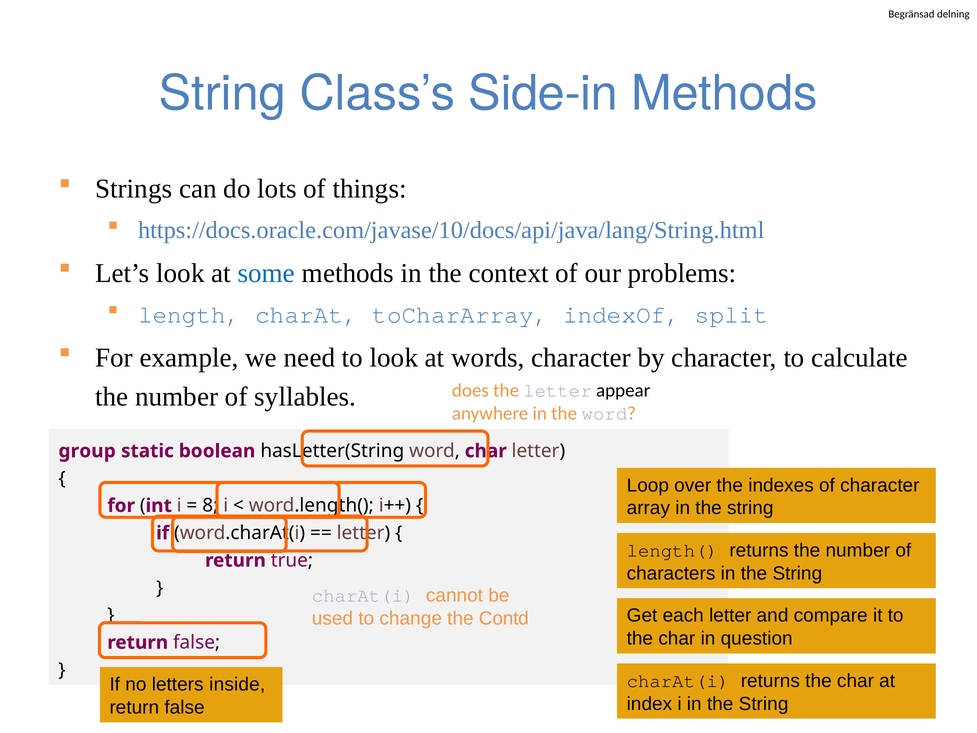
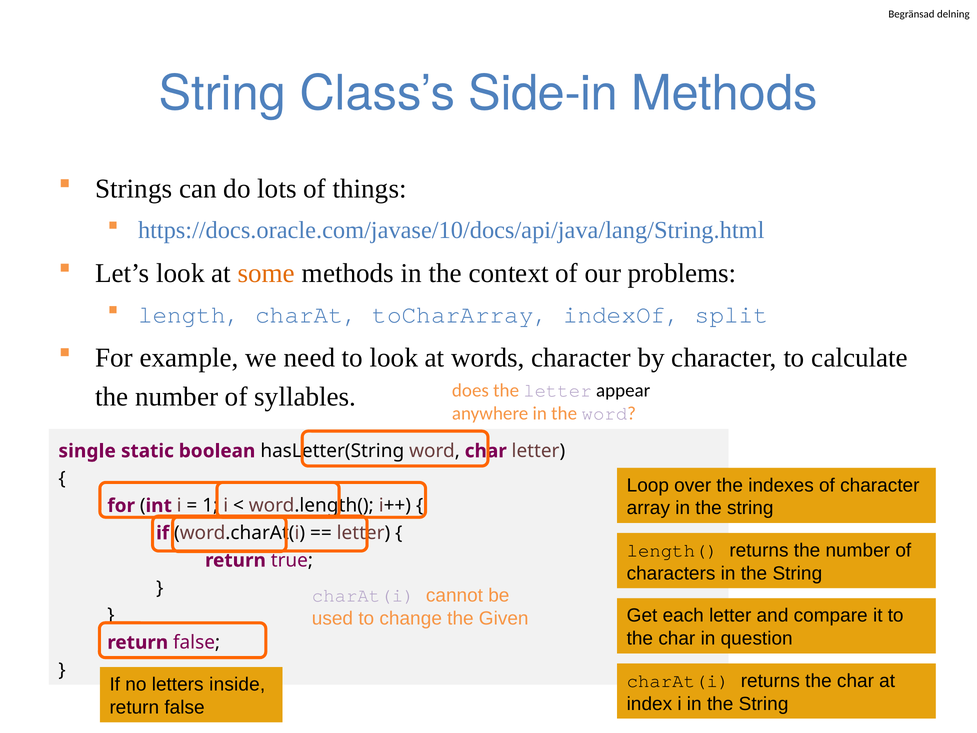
some colour: blue -> orange (266, 273)
group: group -> single (87, 451)
8: 8 -> 1 (210, 506)
Contd: Contd -> Given (504, 618)
